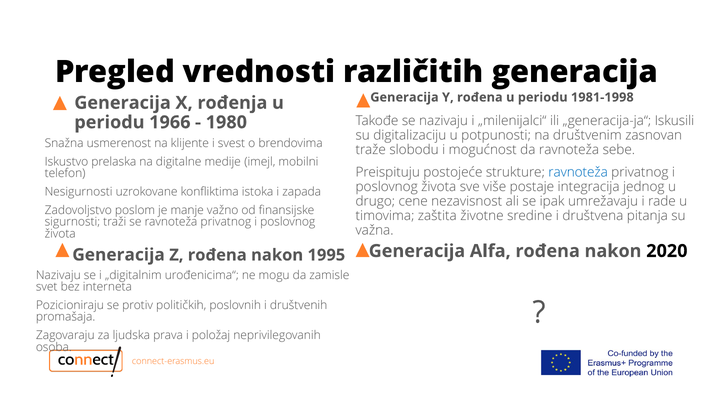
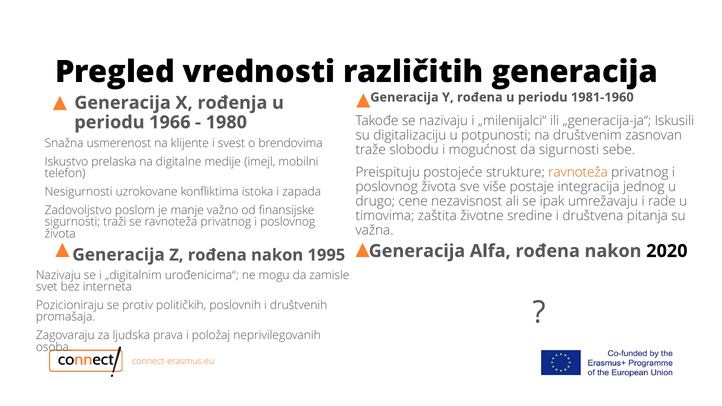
1981-1998: 1981-1998 -> 1981-1960 (602, 97)
da ravnoteža: ravnoteža -> sigurnosti (569, 150)
ravnoteža colour: blue -> orange (578, 172)
